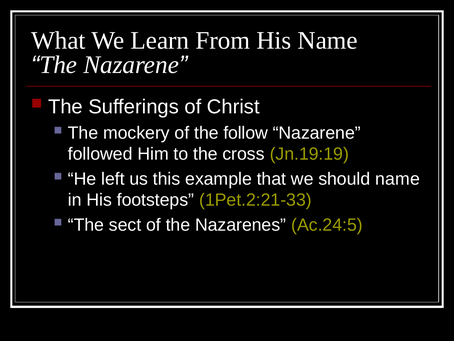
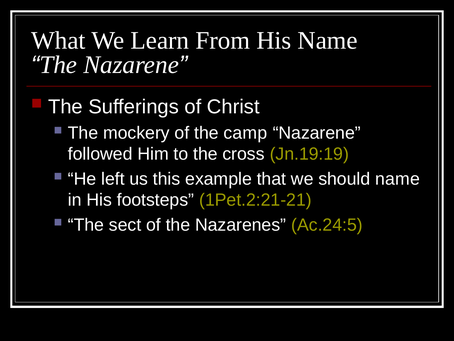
follow: follow -> camp (245, 133)
1Pet.2:21-33: 1Pet.2:21-33 -> 1Pet.2:21-21 (255, 200)
